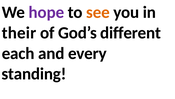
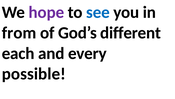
see colour: orange -> blue (98, 12)
their: their -> from (19, 33)
standing: standing -> possible (34, 73)
